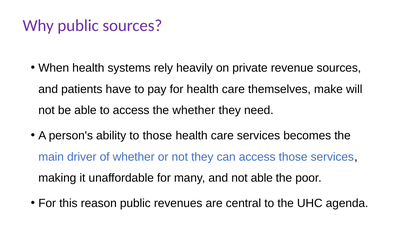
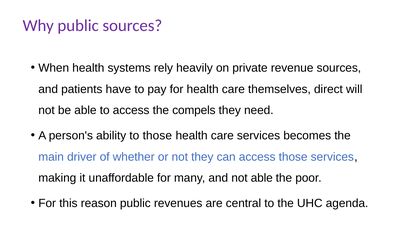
make: make -> direct (328, 89)
the whether: whether -> compels (194, 110)
